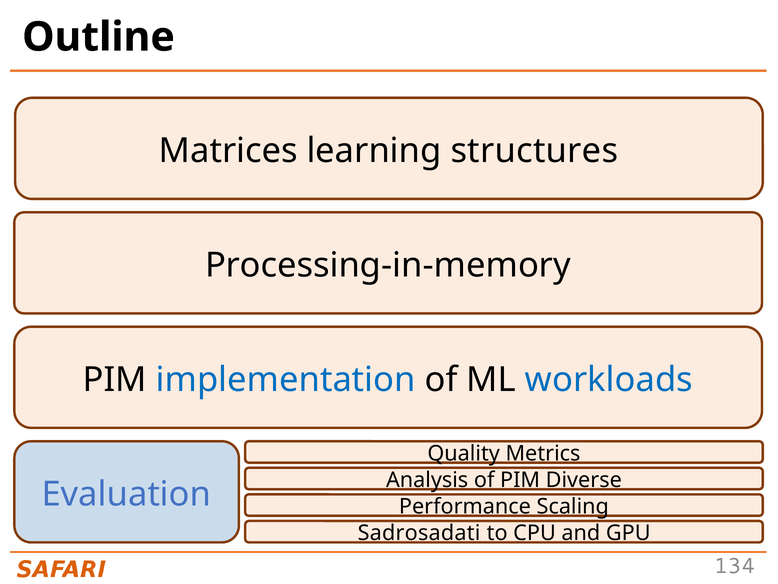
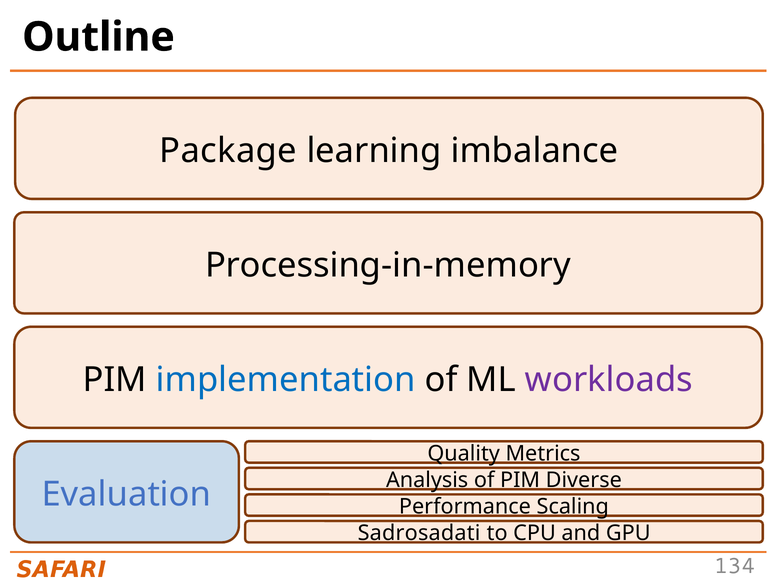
Matrices: Matrices -> Package (228, 151)
structures: structures -> imbalance (535, 151)
workloads colour: blue -> purple (609, 379)
